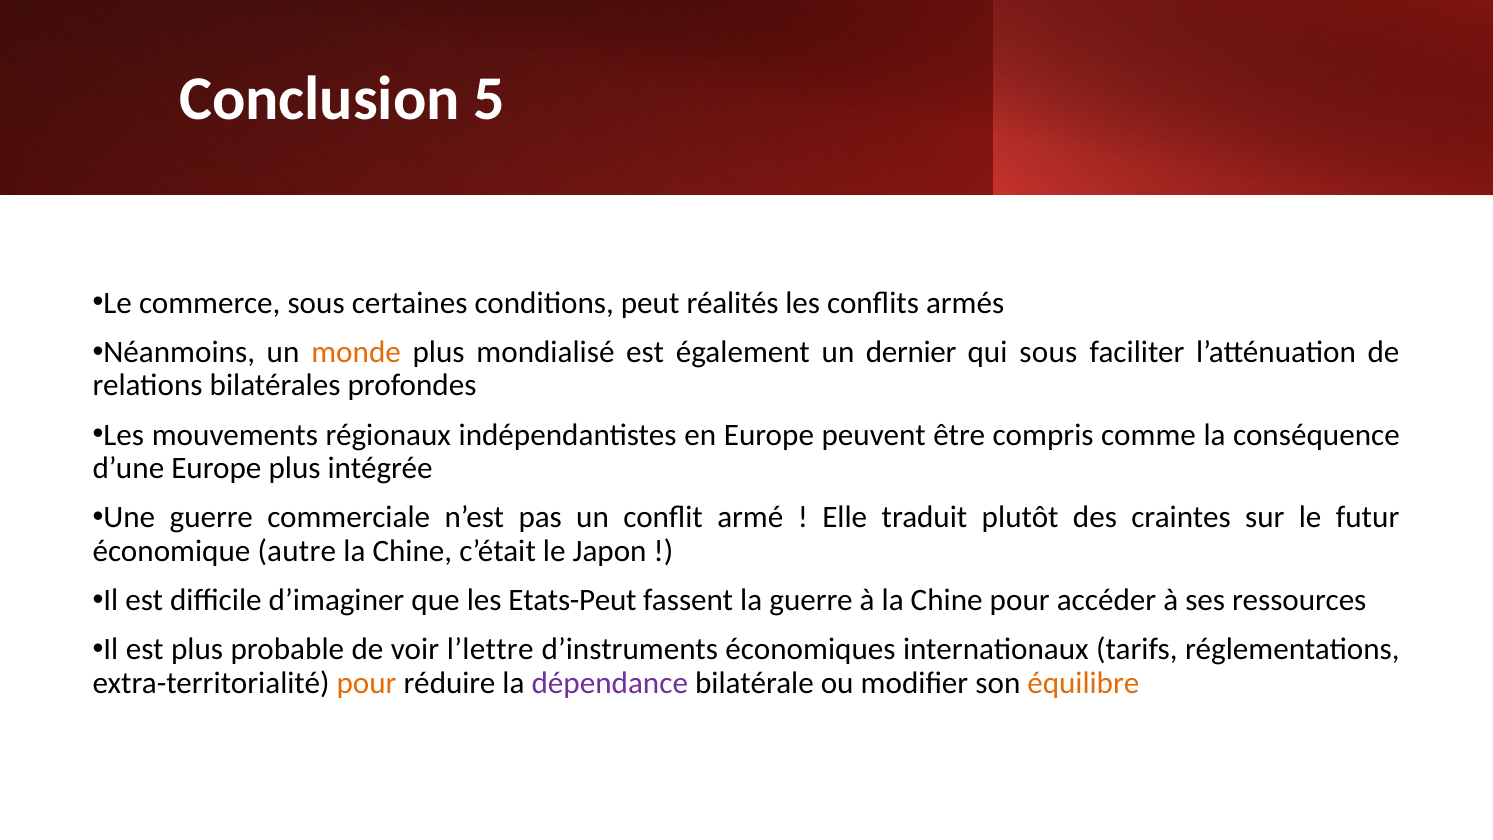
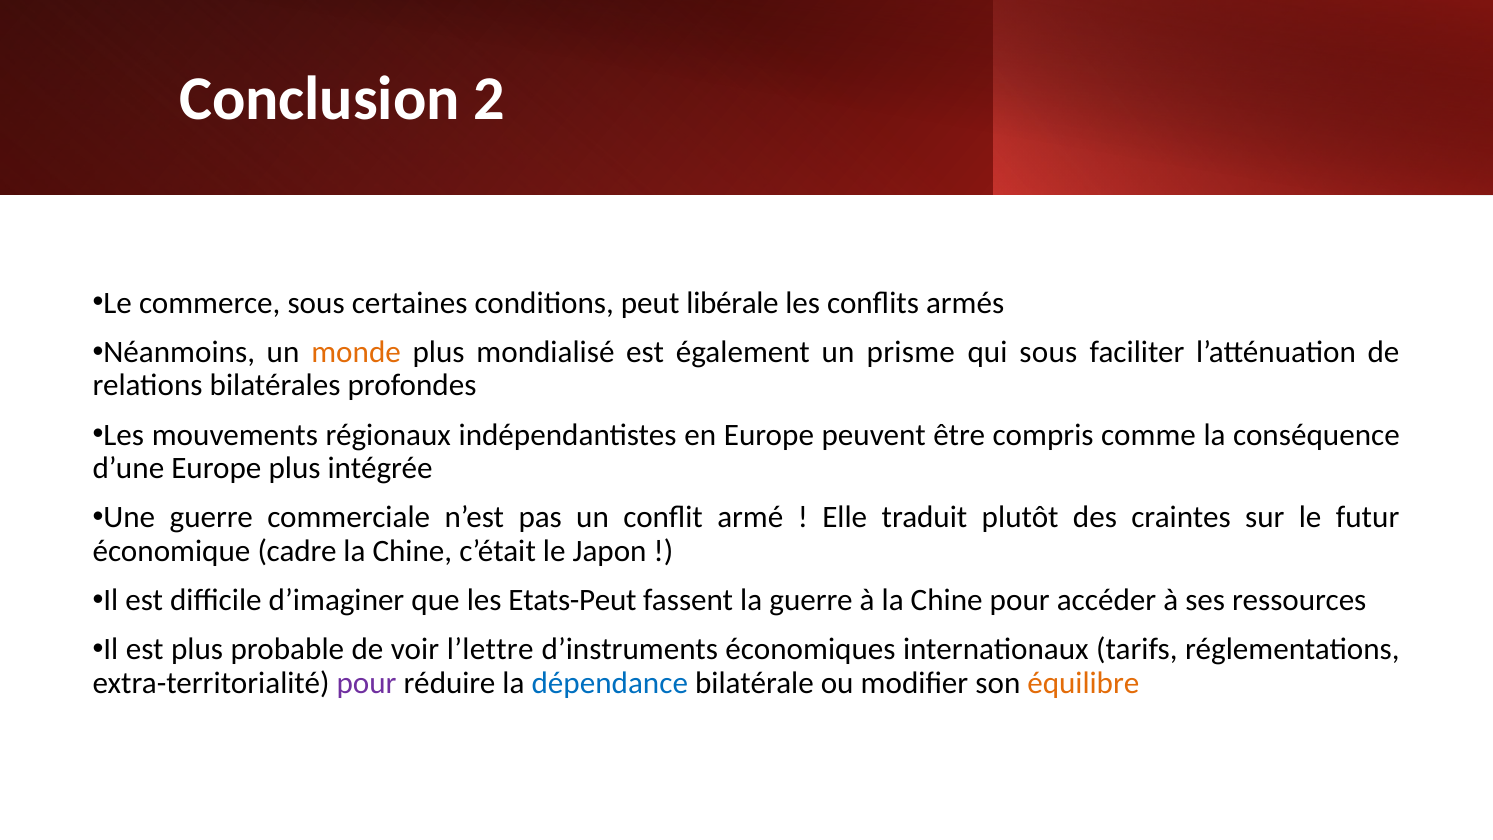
5: 5 -> 2 (490, 99)
réalités: réalités -> libérale (733, 303)
dernier: dernier -> prisme (911, 352)
autre: autre -> cadre (297, 551)
pour colour: orange -> purple (367, 683)
dépendance colour: purple -> blue (610, 683)
